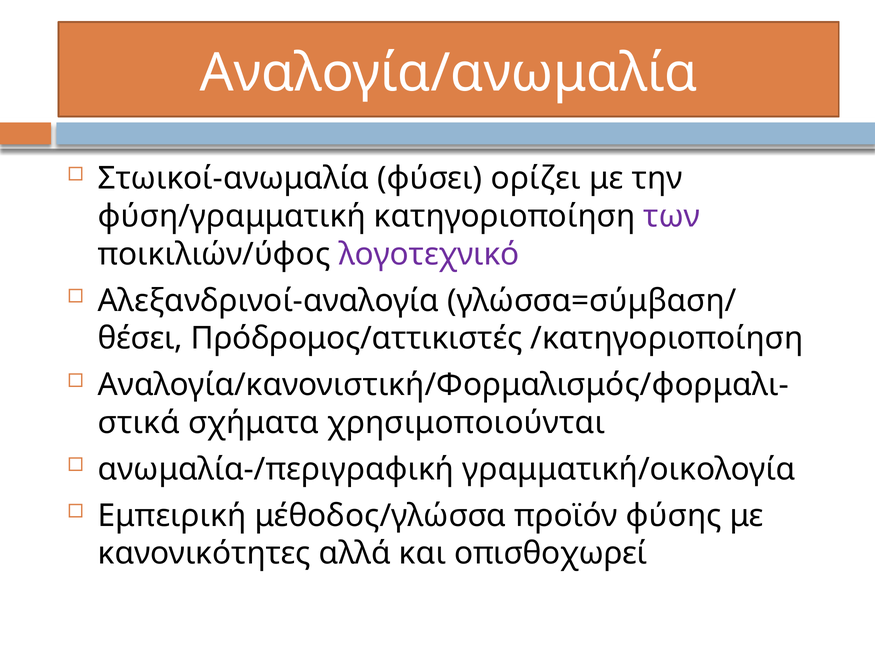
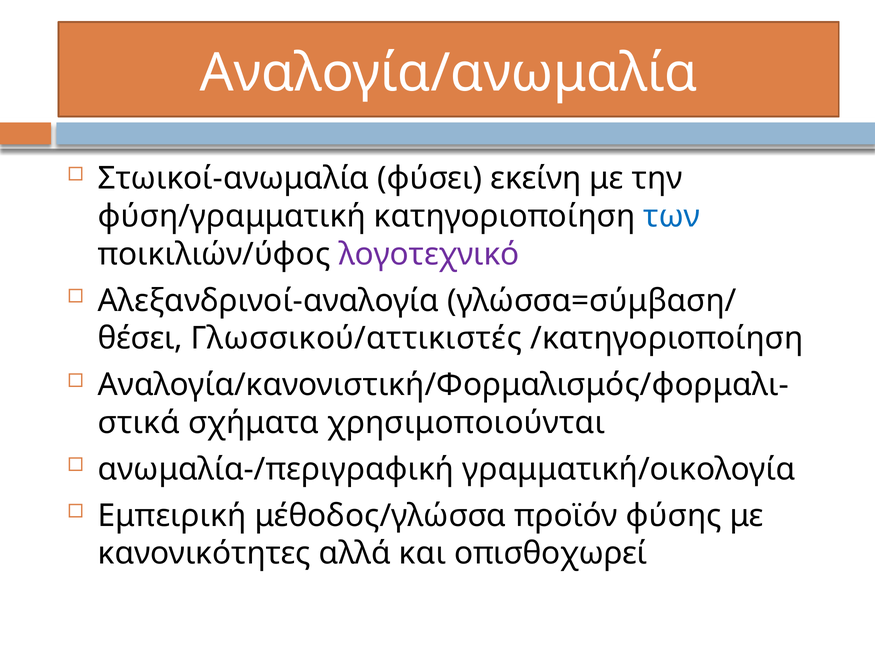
ορίζει: ορίζει -> εκείνη (536, 179)
των colour: purple -> blue (672, 216)
Πρόδρομος/αττικιστές: Πρόδρομος/αττικιστές -> Γλωσσικού/αττικιστές (356, 339)
